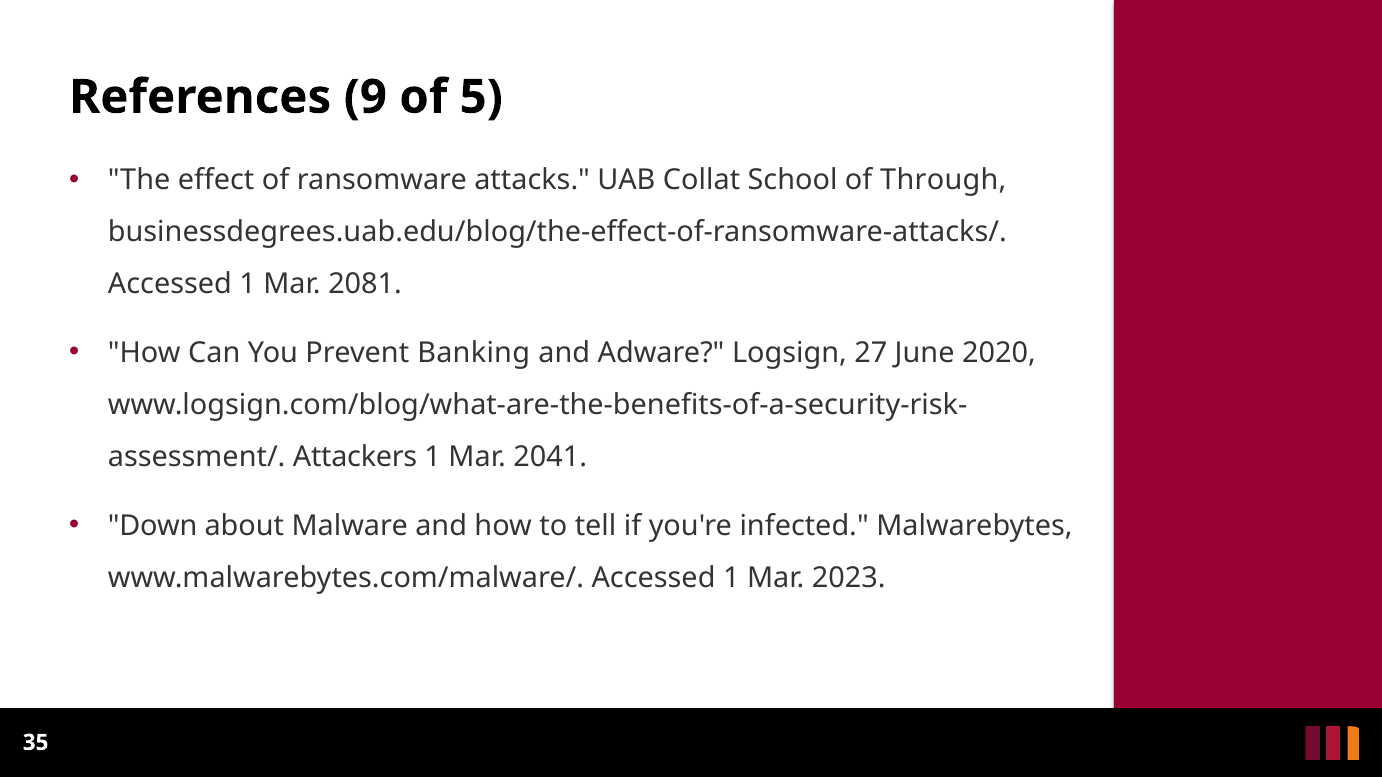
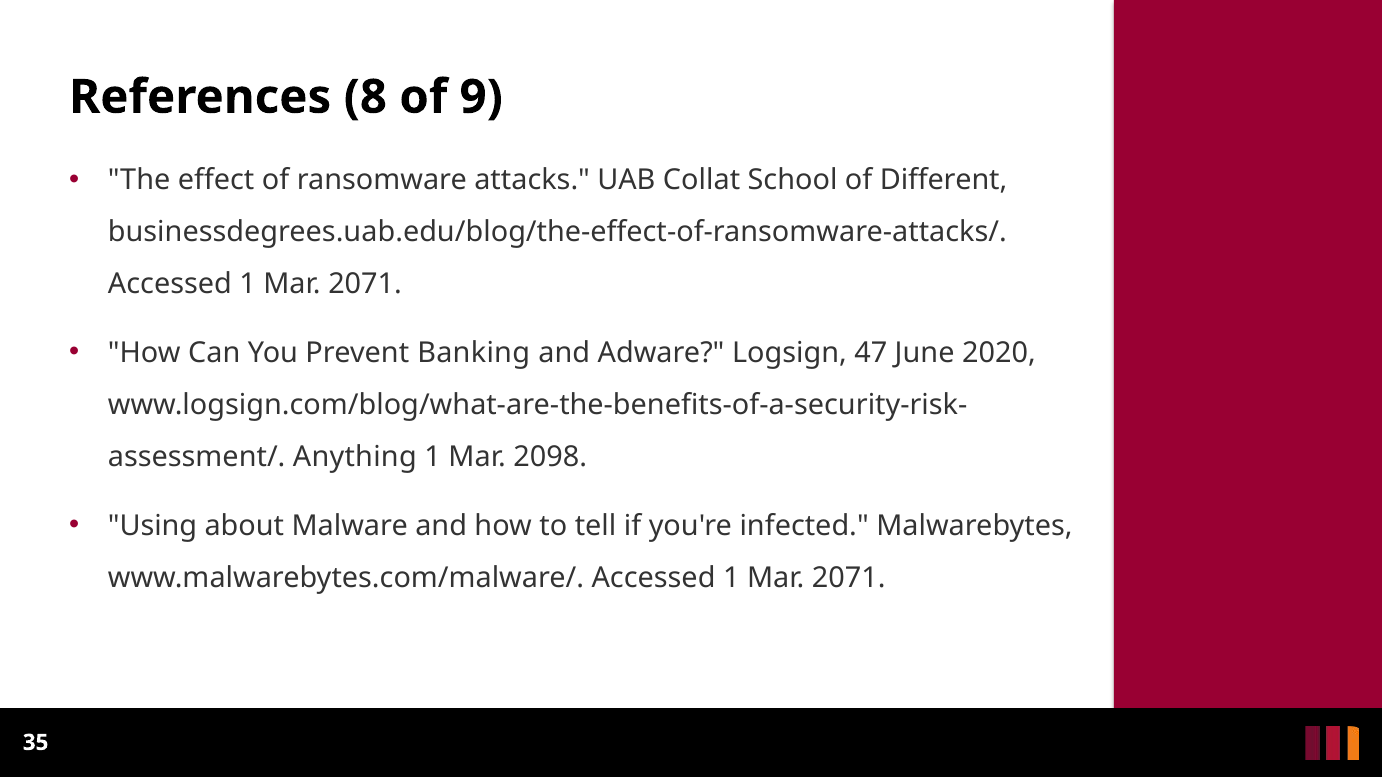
9: 9 -> 8 (365, 97)
5: 5 -> 9 (481, 97)
Through: Through -> Different (944, 180)
2081: 2081 -> 2071 (365, 284)
27: 27 -> 47 (871, 353)
Attackers: Attackers -> Anything (355, 457)
2041: 2041 -> 2098 (550, 457)
Down: Down -> Using (153, 526)
2023: 2023 -> 2071 (849, 578)
